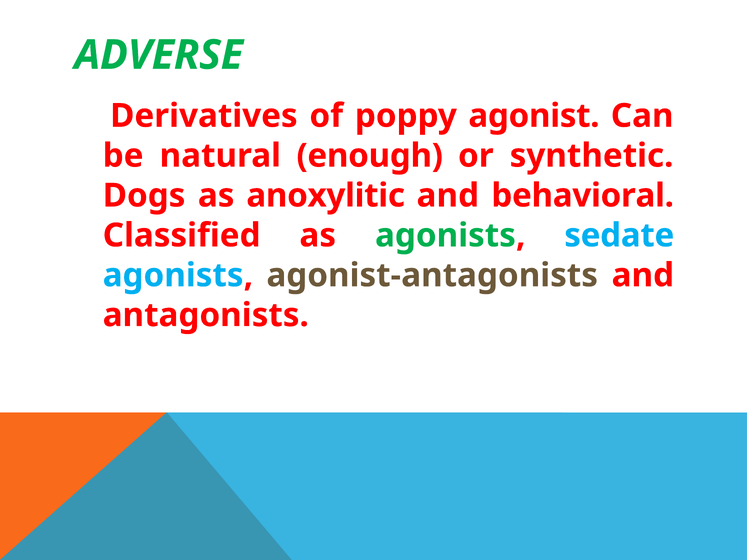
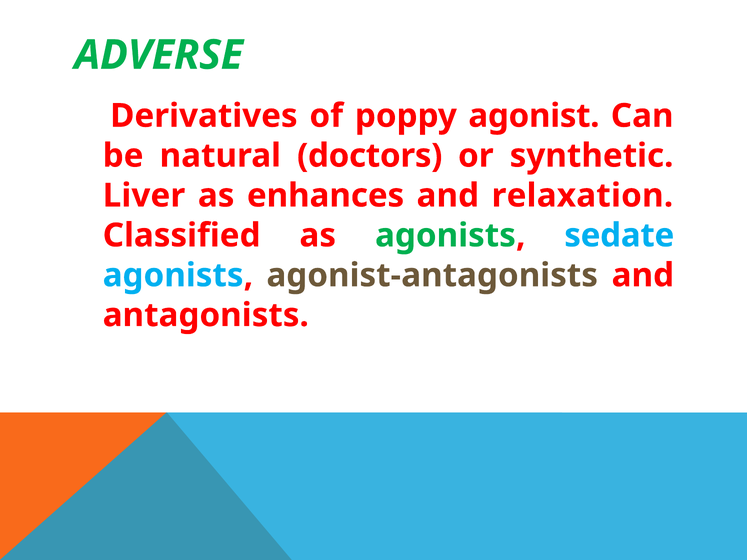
enough: enough -> doctors (370, 156)
Dogs: Dogs -> Liver (144, 196)
anoxylitic: anoxylitic -> enhances (326, 196)
behavioral: behavioral -> relaxation (582, 196)
